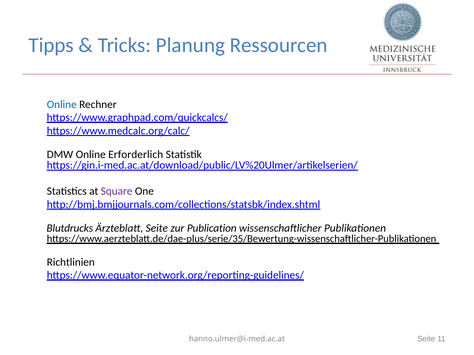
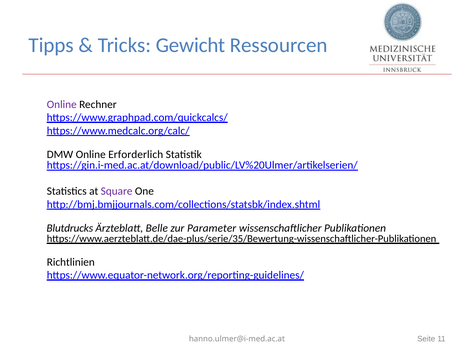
Planung: Planung -> Gewicht (191, 45)
Online colour: blue -> purple (62, 105)
Ärzteblatt Seite: Seite -> Belle (157, 228)
Publication: Publication -> Parameter (212, 228)
